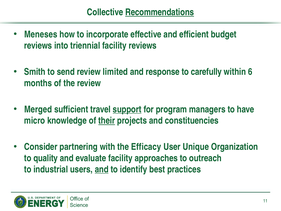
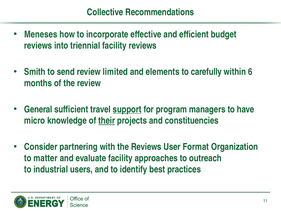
Recommendations underline: present -> none (160, 12)
response: response -> elements (163, 72)
Merged: Merged -> General (38, 109)
the Efficacy: Efficacy -> Reviews (146, 147)
Unique: Unique -> Format (196, 147)
quality: quality -> matter (46, 158)
and underline: present -> none (102, 169)
